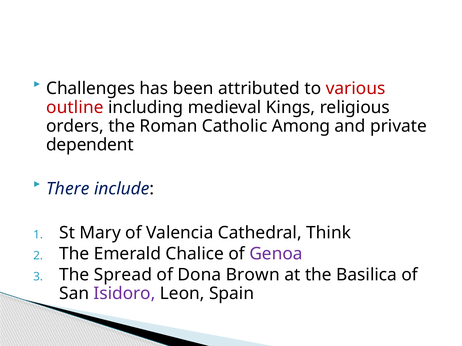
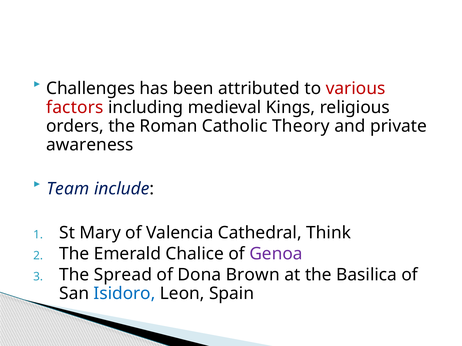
outline: outline -> factors (75, 107)
Among: Among -> Theory (301, 126)
dependent: dependent -> awareness (90, 145)
There: There -> Team (68, 189)
Isidoro colour: purple -> blue (124, 294)
